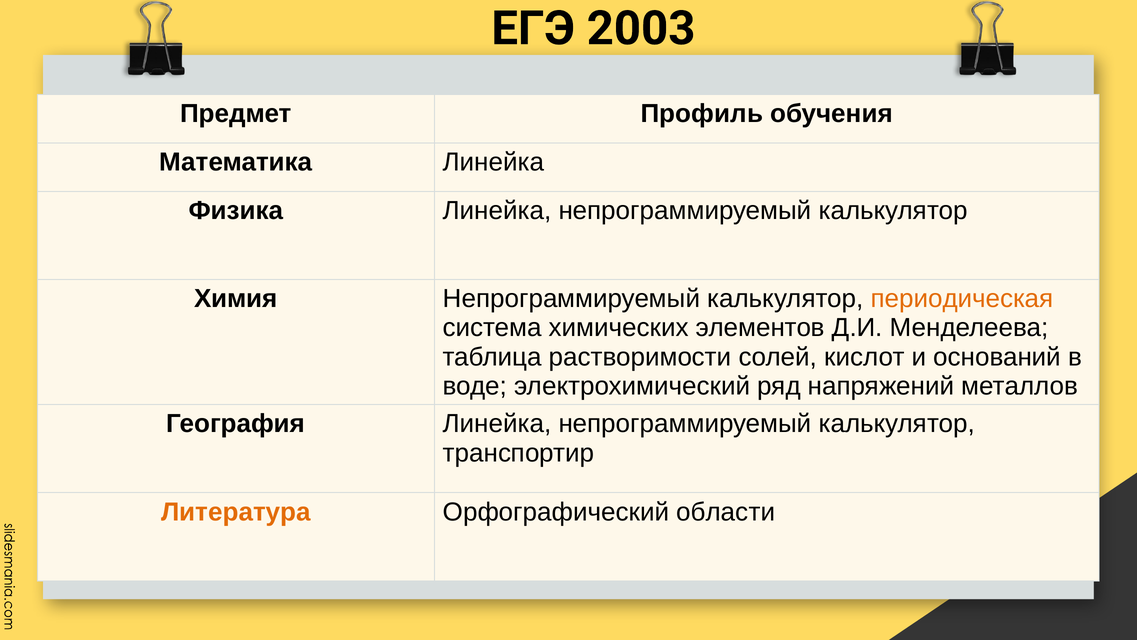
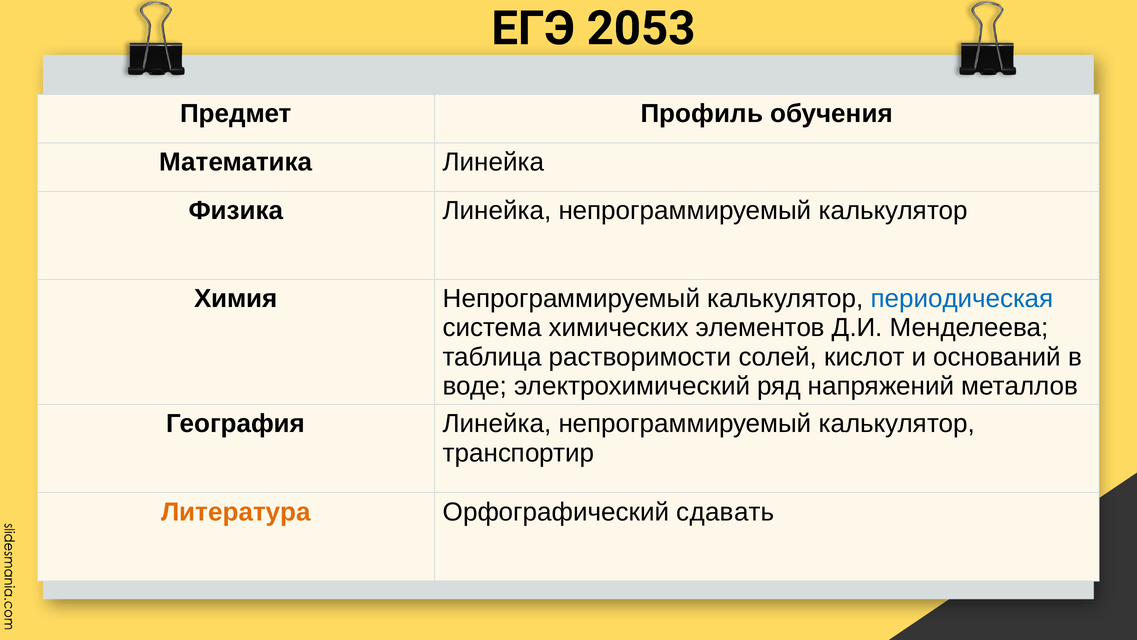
2003: 2003 -> 2053 (641, 29)
периодическая colour: orange -> blue (962, 298)
области: области -> сдавать (726, 512)
